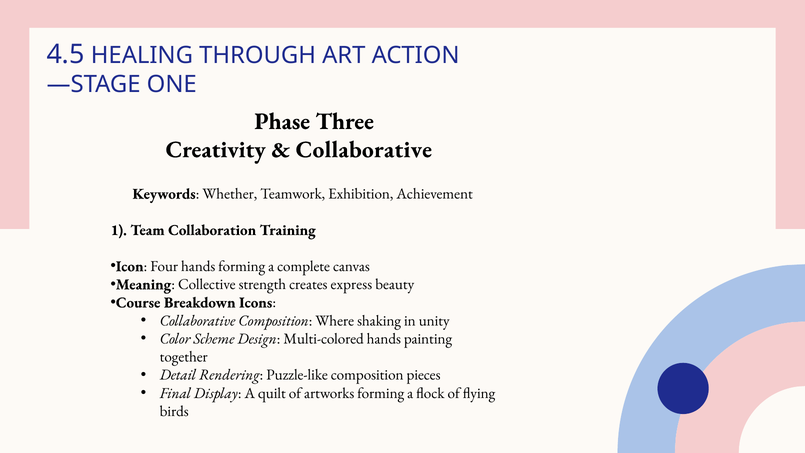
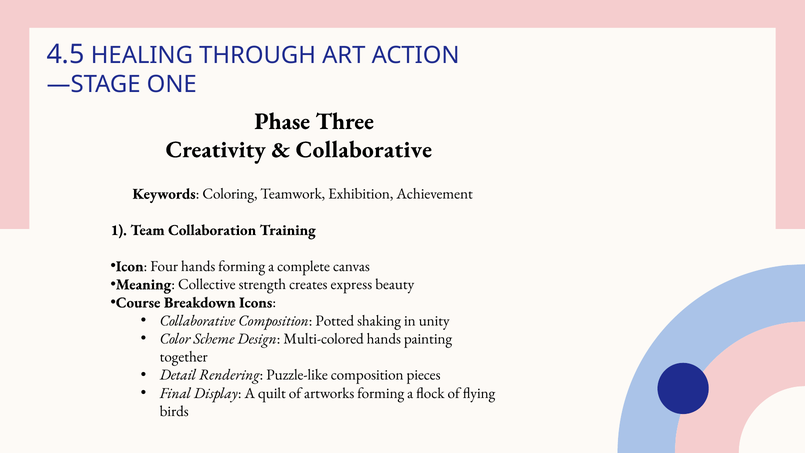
Whether: Whether -> Coloring (230, 194)
Where: Where -> Potted (335, 320)
